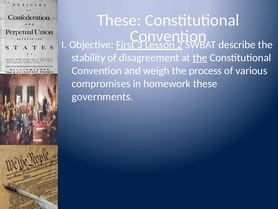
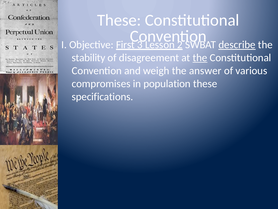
describe underline: none -> present (237, 45)
process: process -> answer (205, 71)
homework: homework -> population (167, 83)
governments: governments -> specifications (102, 96)
